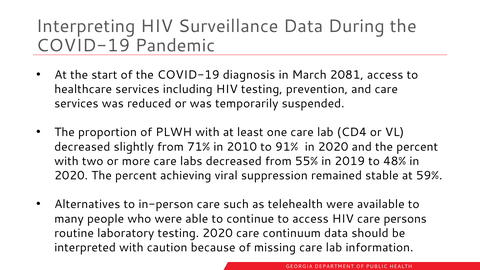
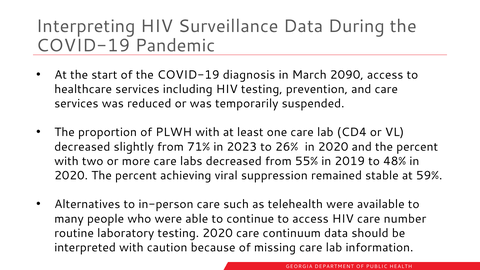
2081: 2081 -> 2090 (347, 75)
2010: 2010 -> 2023 (242, 147)
91%: 91% -> 26% (287, 147)
persons: persons -> number (405, 219)
